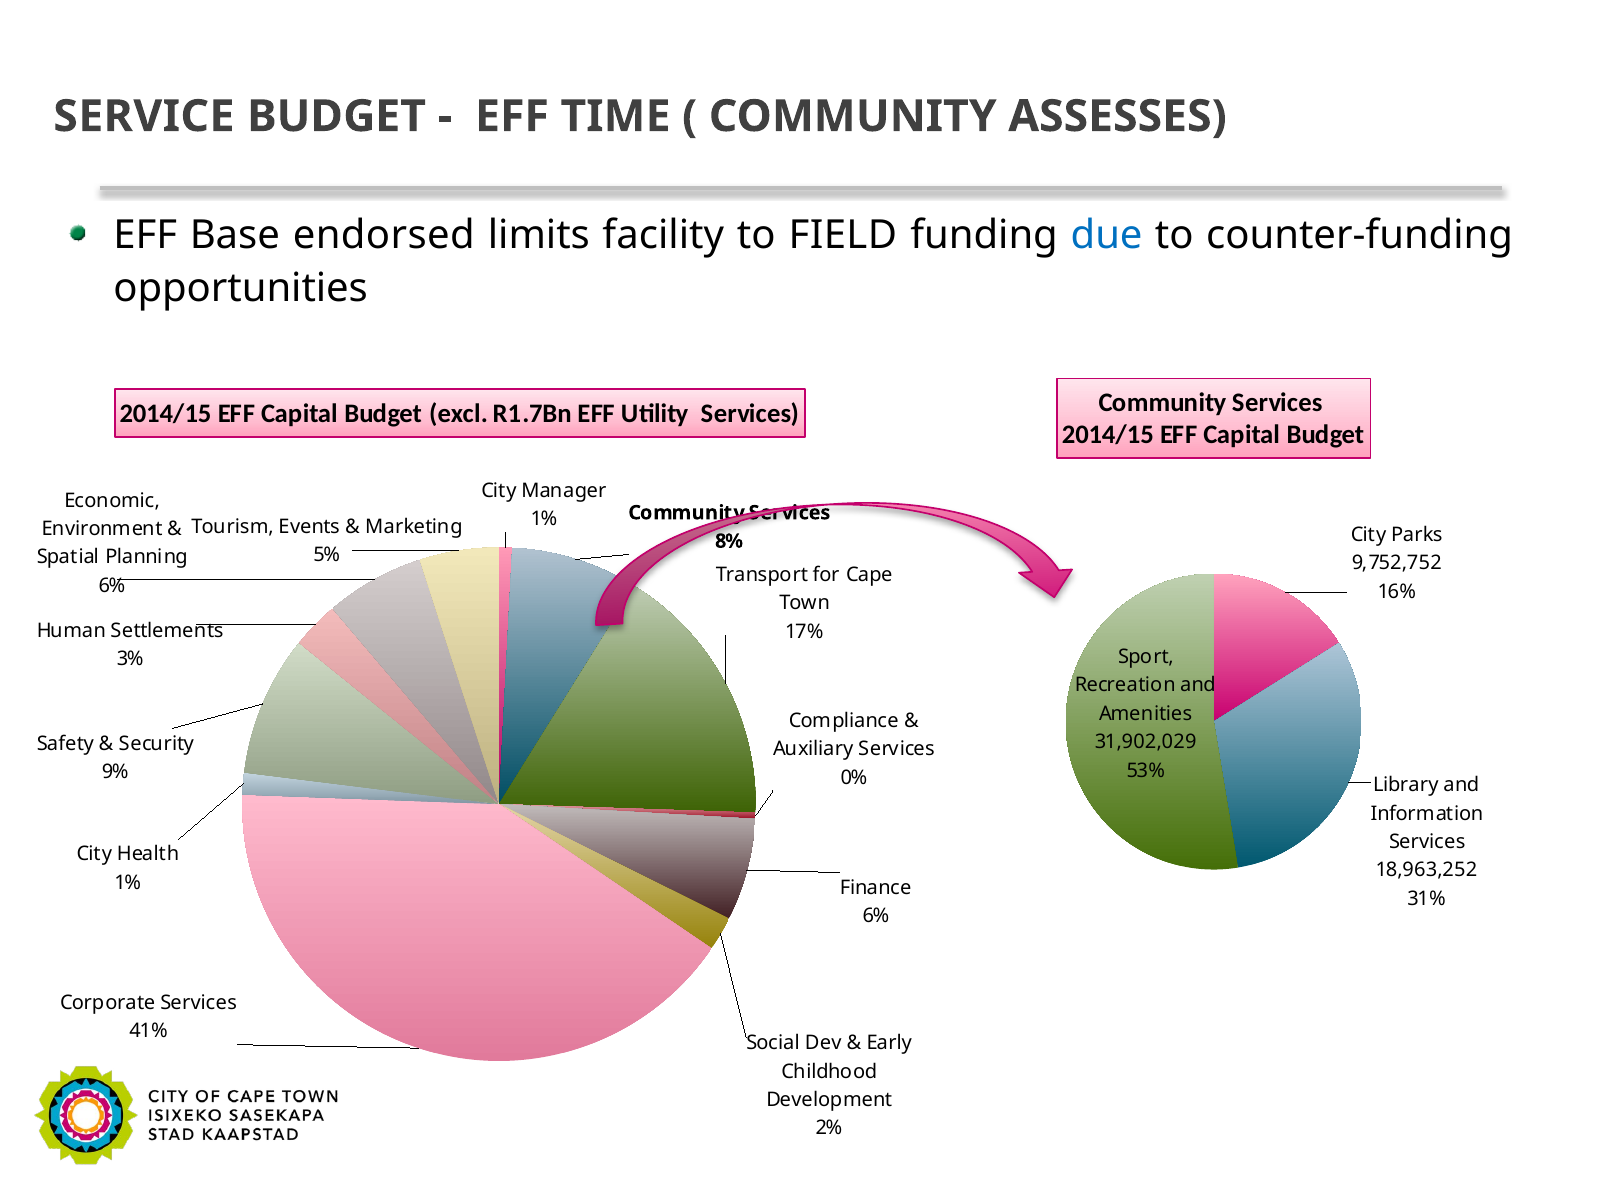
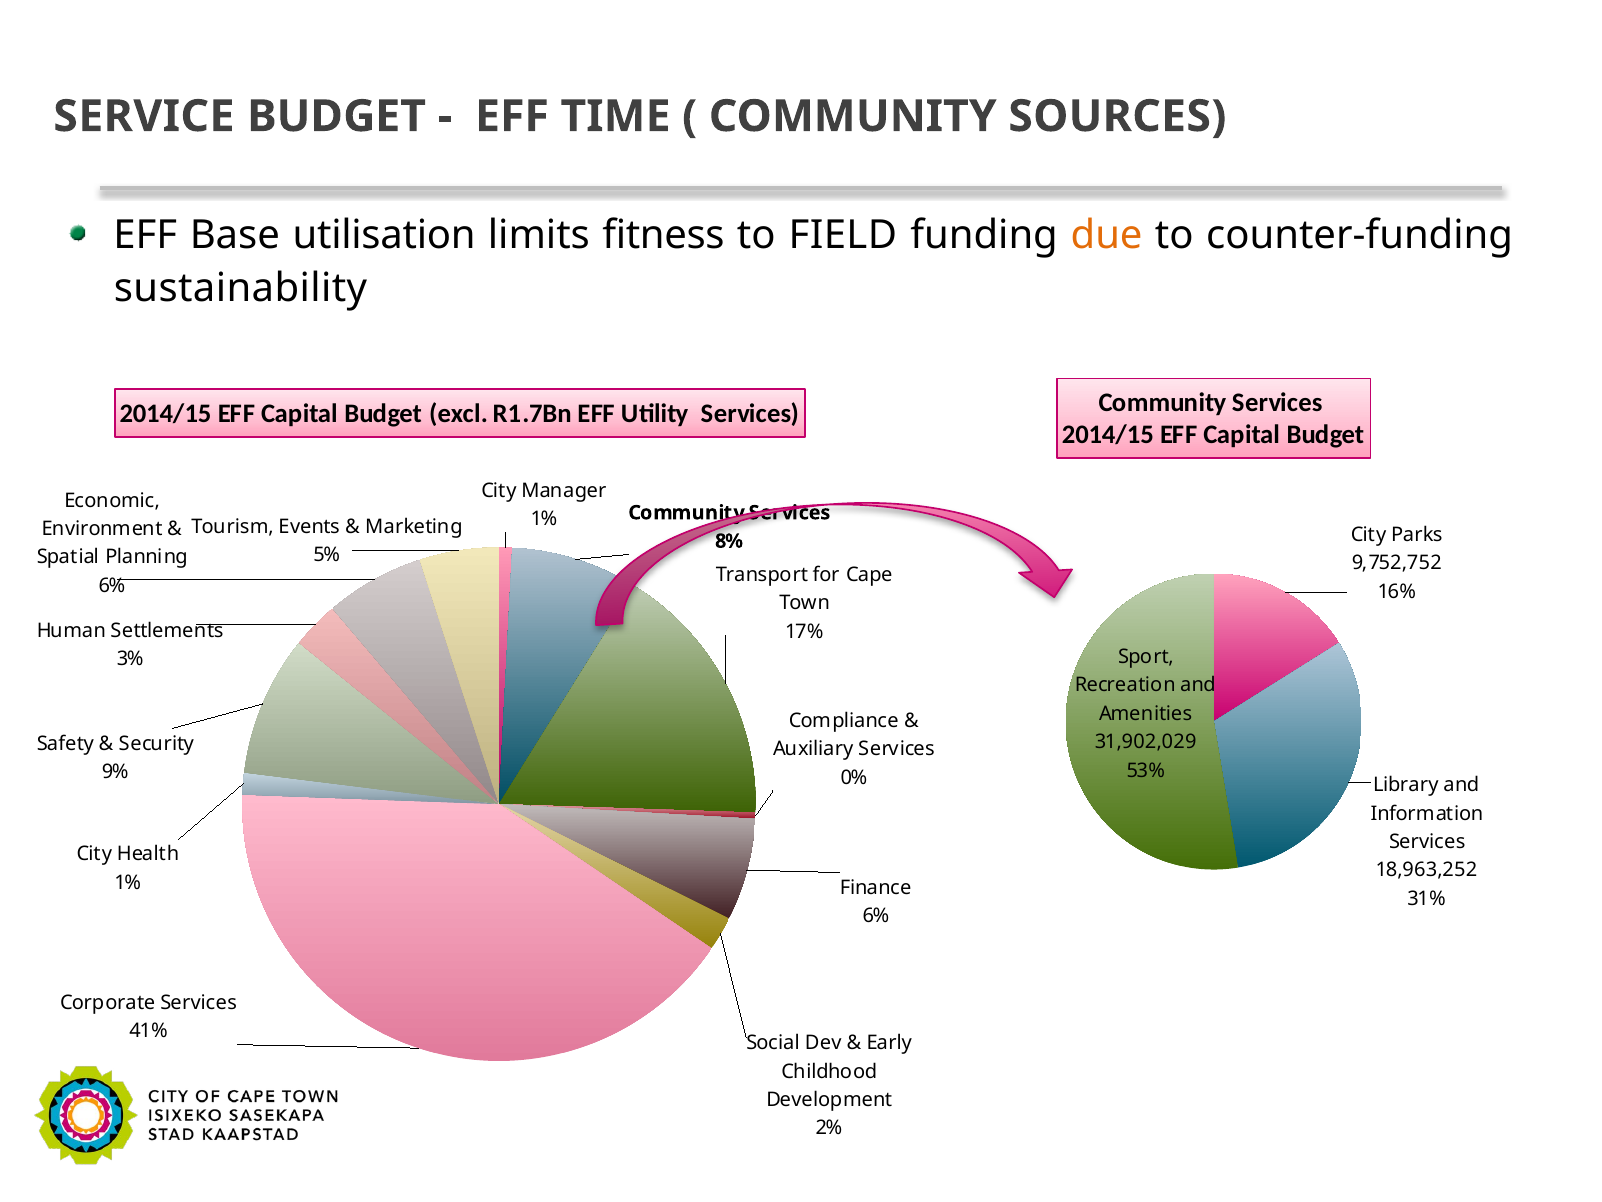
ASSESSES: ASSESSES -> SOURCES (1117, 116)
endorsed: endorsed -> utilisation (384, 236)
facility: facility -> fitness (664, 236)
due colour: blue -> orange (1107, 236)
opportunities: opportunities -> sustainability (240, 288)
